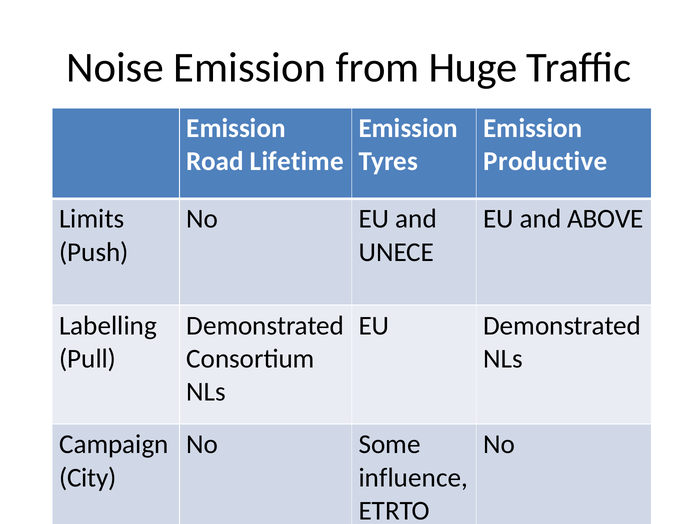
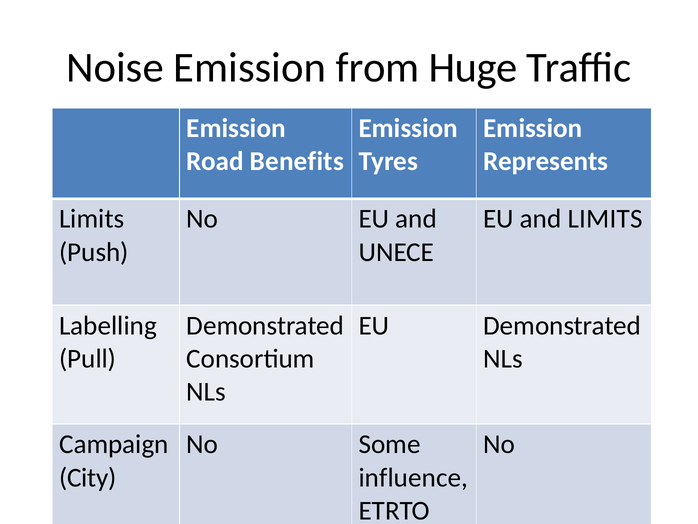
Lifetime: Lifetime -> Benefits (297, 161)
Productive: Productive -> Represents (546, 161)
and ABOVE: ABOVE -> LIMITS (605, 219)
